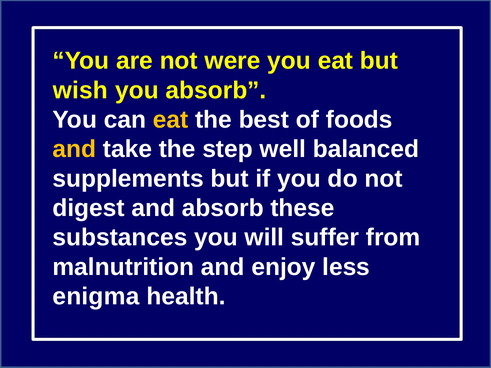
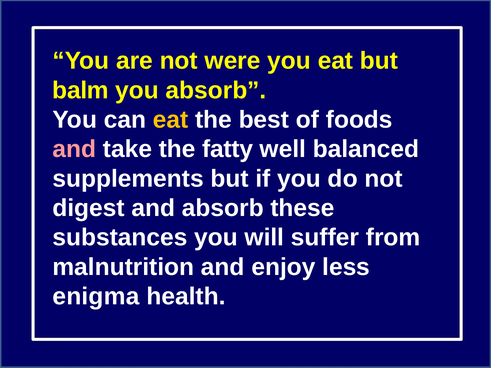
wish: wish -> balm (81, 90)
and colour: yellow -> pink (74, 149)
step: step -> fatty (228, 149)
